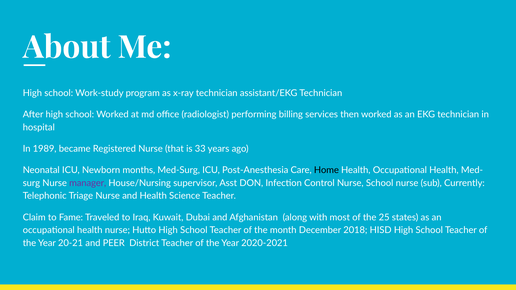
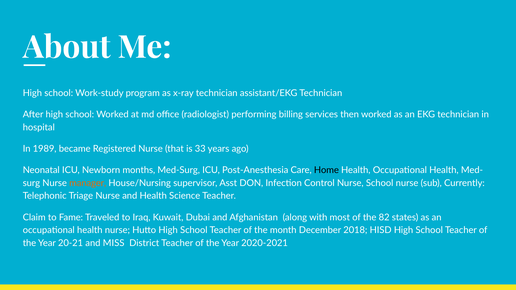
manager colour: purple -> orange (88, 183)
25: 25 -> 82 (384, 217)
PEER: PEER -> MISS (114, 243)
